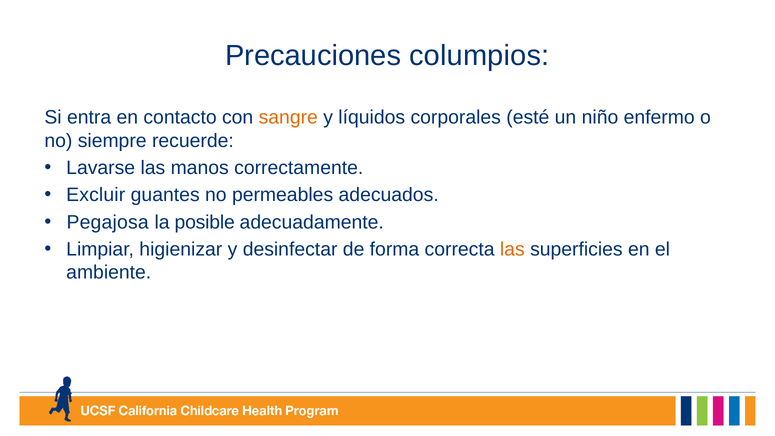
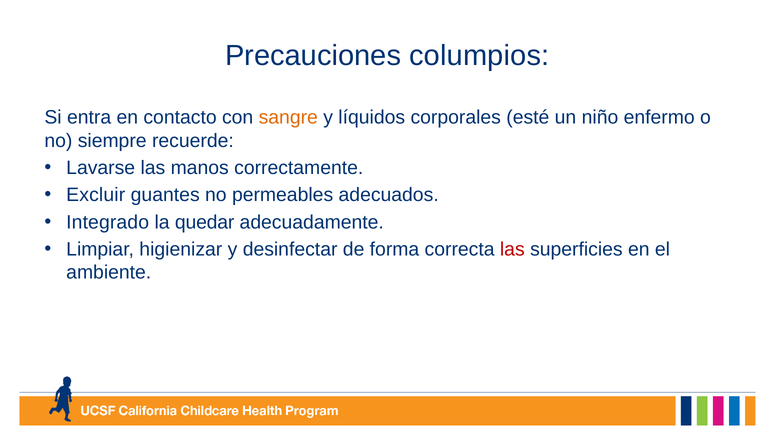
Pegajosa: Pegajosa -> Integrado (108, 222)
posible: posible -> quedar (205, 222)
las colour: orange -> red (512, 249)
